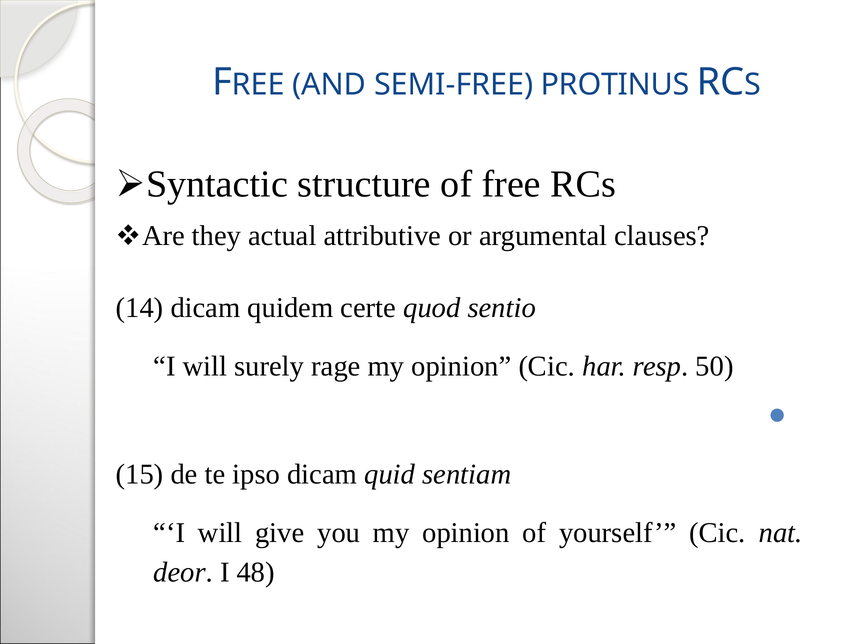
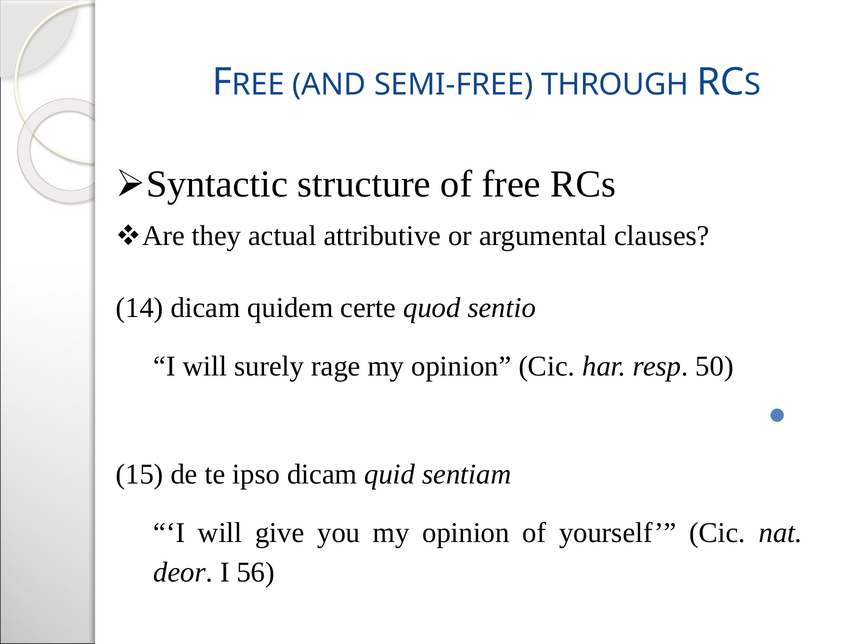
PROTINUS: PROTINUS -> THROUGH (615, 85)
48: 48 -> 56 (256, 572)
